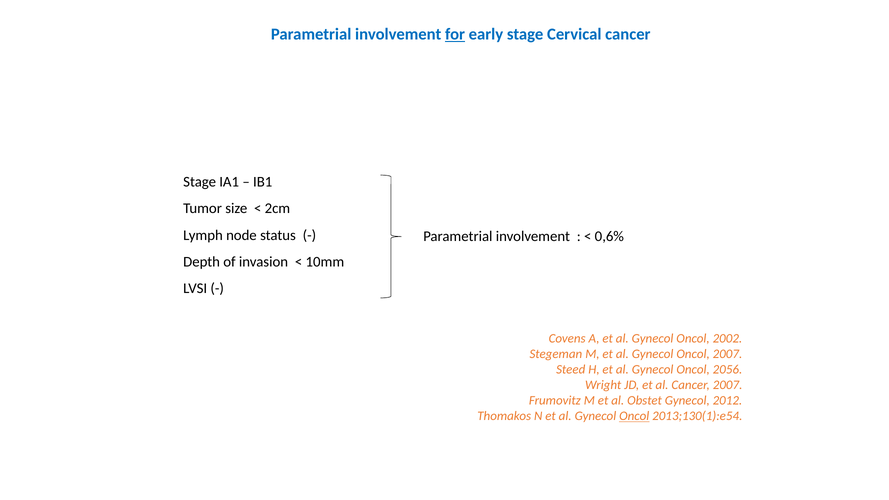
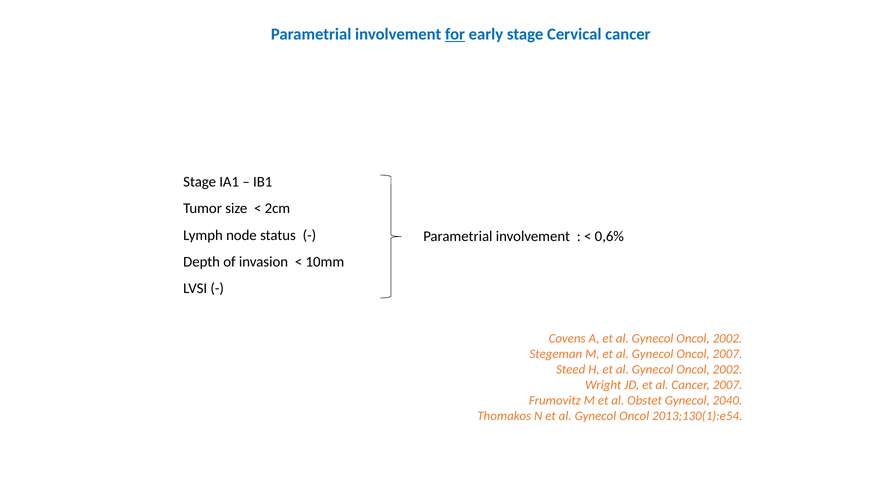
2056: 2056 -> 2002 (728, 370)
2012: 2012 -> 2040 (727, 401)
Oncol underline: present -> none (634, 416)
